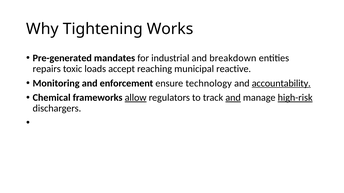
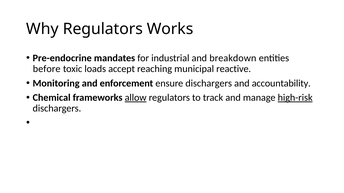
Why Tightening: Tightening -> Regulators (103, 29)
Pre-generated: Pre-generated -> Pre-endocrine (62, 58)
repairs: repairs -> before (47, 69)
ensure technology: technology -> dischargers (209, 83)
accountability underline: present -> none (281, 83)
and underline: present -> none (233, 98)
